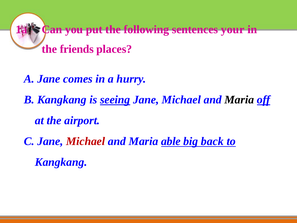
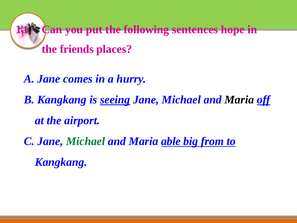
your: your -> hope (233, 29)
Michael colour: red -> green (86, 141)
back: back -> from (212, 141)
